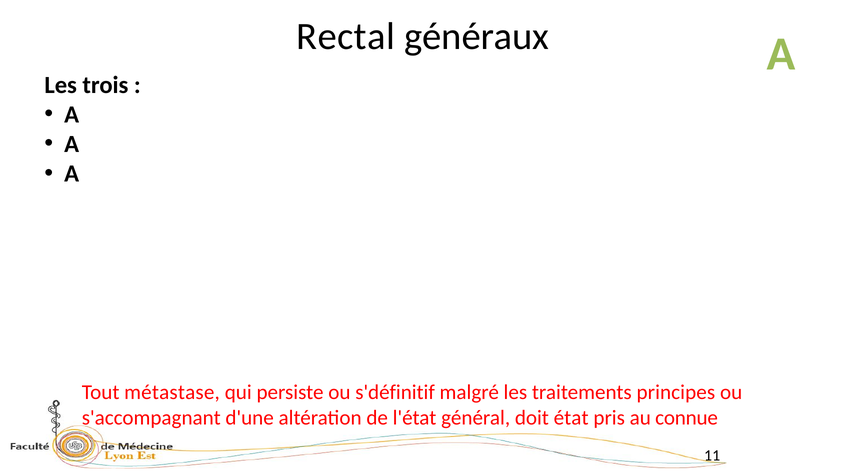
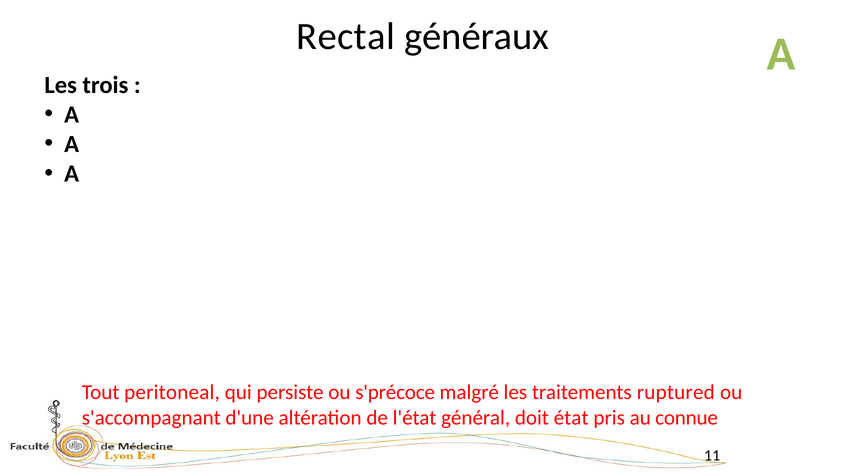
métastase: métastase -> peritoneal (172, 392)
s'définitif: s'définitif -> s'précoce (395, 392)
principes: principes -> ruptured (676, 392)
